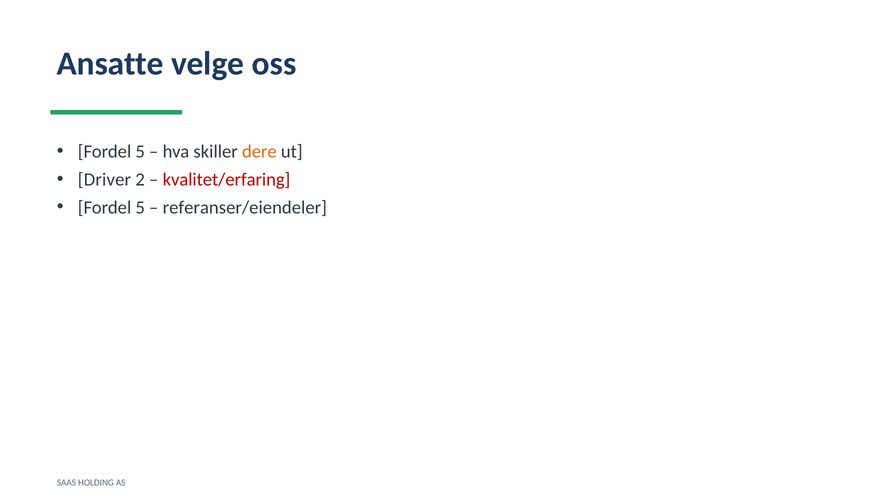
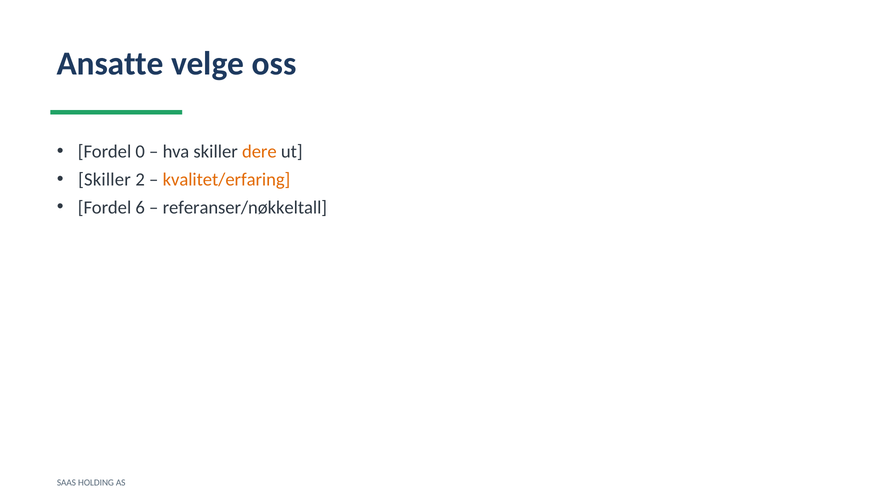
5: 5 -> 0 (140, 151)
Driver: Driver -> Skiller (104, 179)
kvalitet/erfaring colour: red -> orange (226, 179)
5: 5 -> 6 (140, 207)
referanser/eiendeler: referanser/eiendeler -> referanser/nøkkeltall (245, 207)
